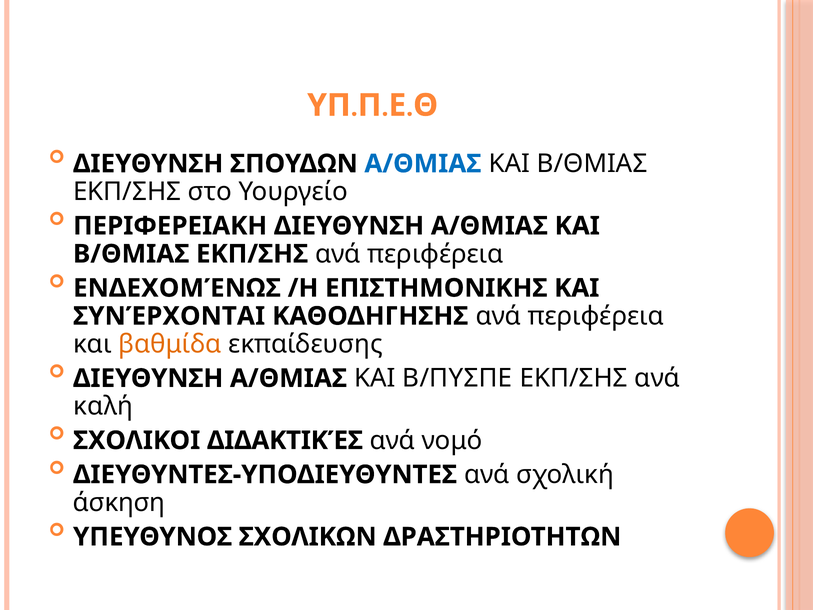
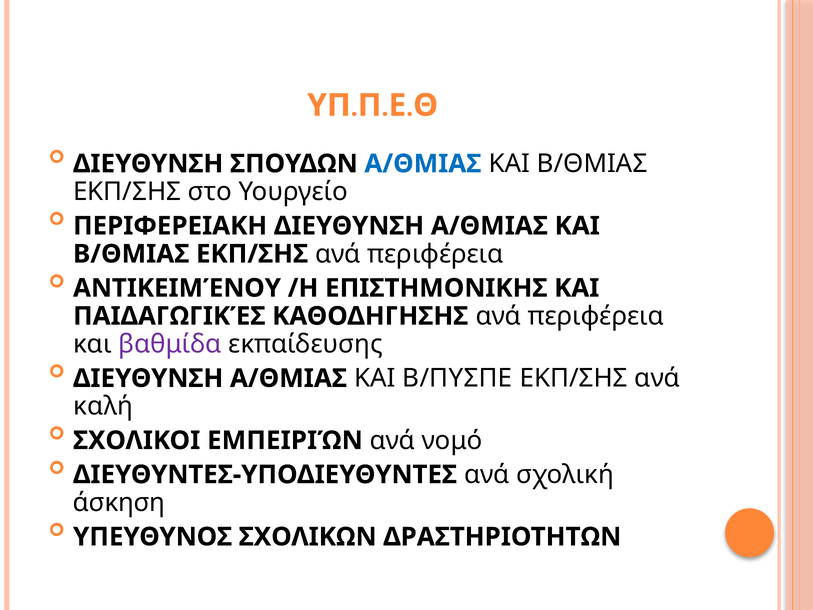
ΕΝΔΕΧΟΜΈΝΩΣ: ΕΝΔΕΧΟΜΈΝΩΣ -> ΑΝΤΙΚΕΙΜΈΝΟΥ (177, 288)
ΣΥΝΈΡΧΟΝΤΑΙ: ΣΥΝΈΡΧΟΝΤΑΙ -> ΠΑΙΔΑΓΩΓΙΚΈΣ (169, 316)
βαθμίδα colour: orange -> purple (170, 344)
ΔΙΔΑΚΤΙΚΈΣ: ΔΙΔΑΚΤΙΚΈΣ -> ΕΜΠΕΙΡΙΏΝ (285, 440)
